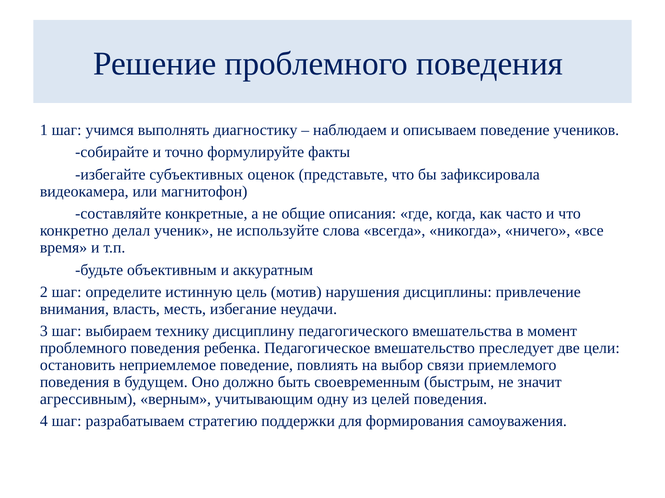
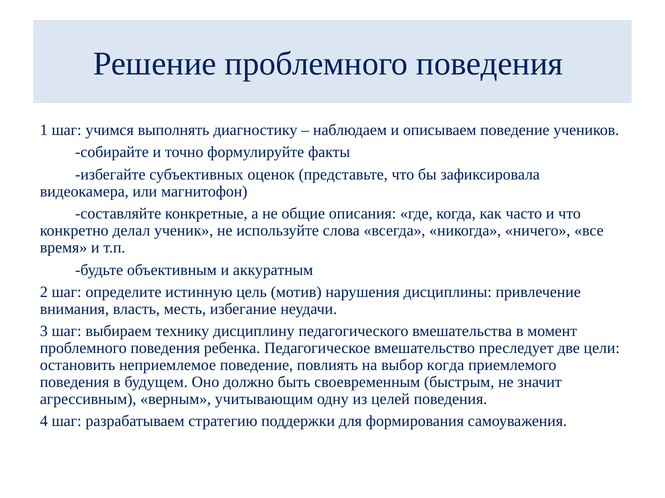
выбор связи: связи -> когда (446, 366)
